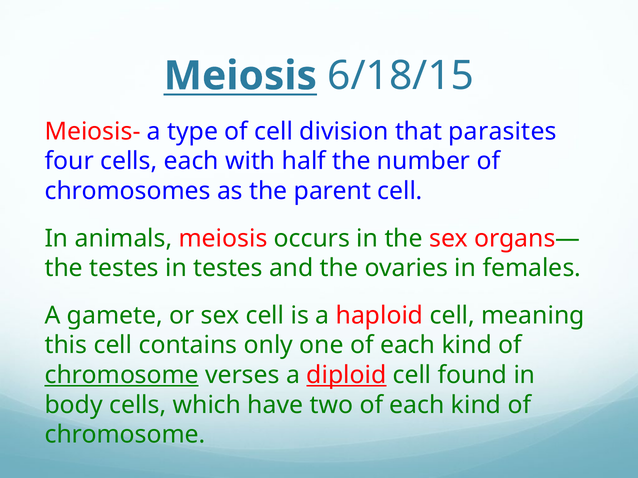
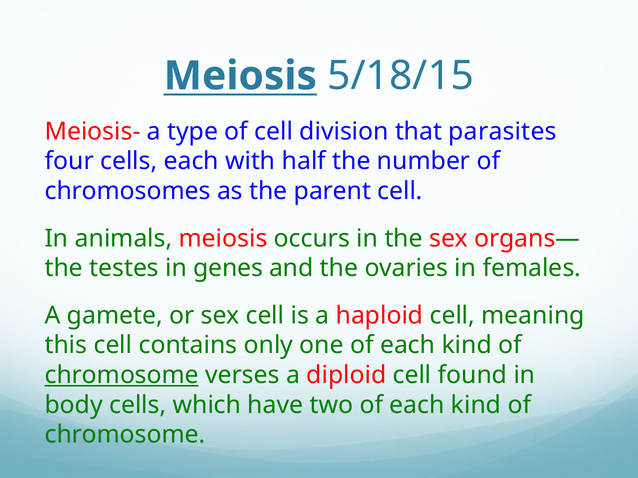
6/18/15: 6/18/15 -> 5/18/15 (401, 76)
in testes: testes -> genes (228, 268)
diploid underline: present -> none (346, 375)
